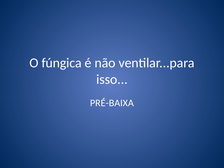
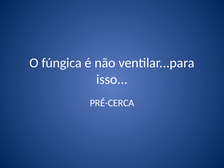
PRÉ-BAIXA: PRÉ-BAIXA -> PRÉ-CERCA (112, 103)
